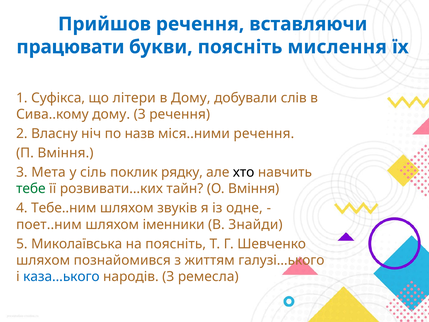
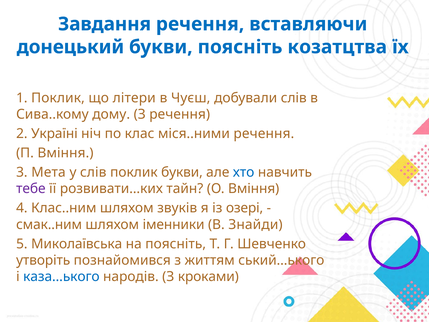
Прийшов: Прийшов -> Завдання (105, 24)
працювати: працювати -> донецький (70, 47)
мислення: мислення -> козатцтва (337, 47)
1 Суфікса: Суфікса -> Поклик (58, 98)
в Дому: Дому -> Чуєш (191, 98)
Власну: Власну -> Україні (54, 134)
назв: назв -> клас (140, 134)
у сіль: сіль -> слів (93, 172)
поклик рядку: рядку -> букви (182, 172)
хто colour: black -> blue (244, 172)
тебе colour: green -> purple (31, 189)
Тебе..ним: Тебе..ним -> Клас..ним (64, 208)
одне: одне -> озері (245, 208)
поет..ним: поет..ним -> смак..ним (49, 224)
шляхом: шляхом -> утворіть (43, 260)
галузі…ького: галузі…ького -> ський…ького (281, 260)
ремесла: ремесла -> кроками (208, 276)
